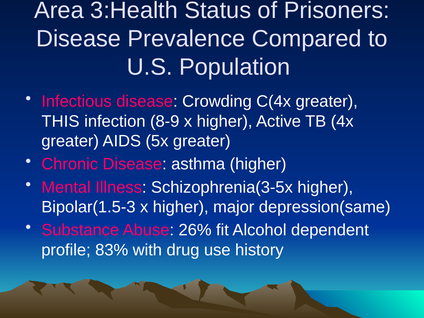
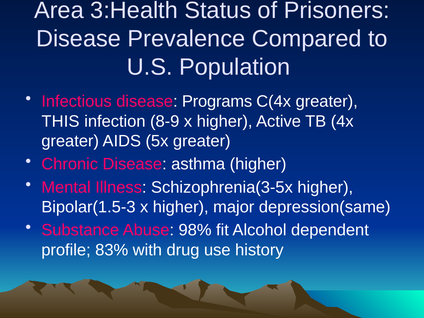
Crowding: Crowding -> Programs (217, 102)
26%: 26% -> 98% (195, 230)
